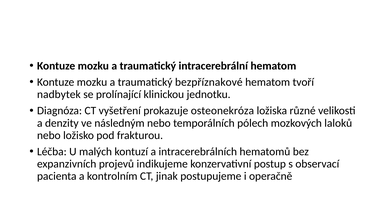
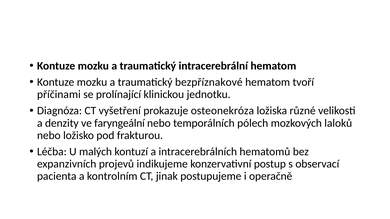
nadbytek: nadbytek -> příčinami (59, 95)
následným: následným -> faryngeální (120, 123)
